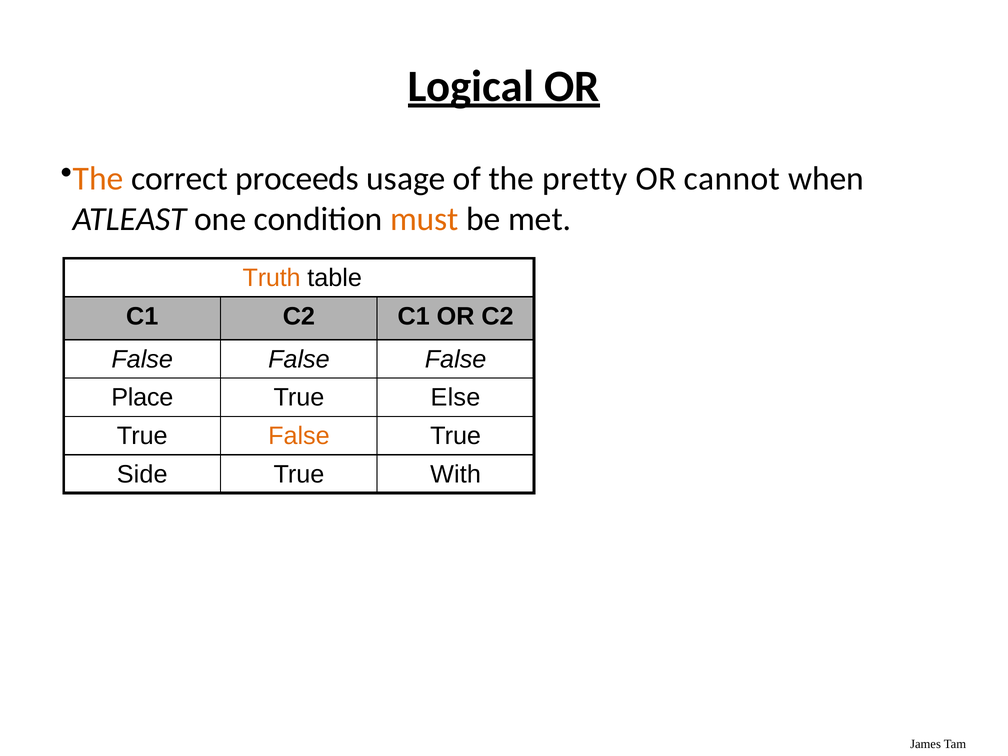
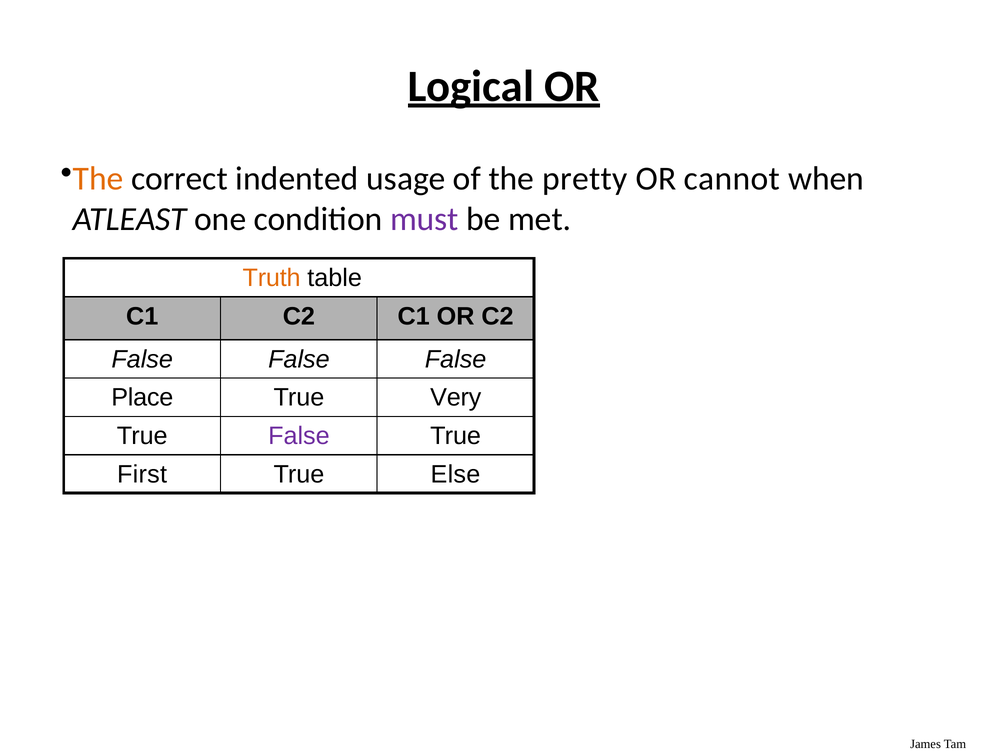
proceeds: proceeds -> indented (297, 179)
must colour: orange -> purple (424, 219)
Else: Else -> Very (456, 398)
False colour: orange -> purple (299, 436)
Side: Side -> First (142, 474)
With: With -> Else (455, 474)
